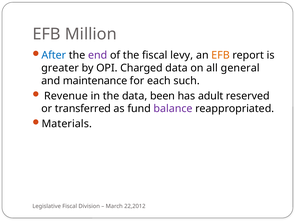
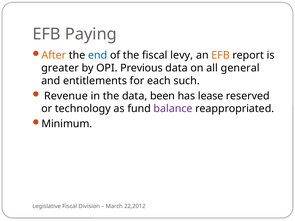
Million: Million -> Paying (91, 34)
After colour: blue -> orange (54, 55)
end colour: purple -> blue (98, 55)
Charged: Charged -> Previous (141, 68)
maintenance: maintenance -> entitlements (95, 81)
adult: adult -> lease (211, 96)
transferred: transferred -> technology (83, 109)
Materials: Materials -> Minimum (67, 124)
